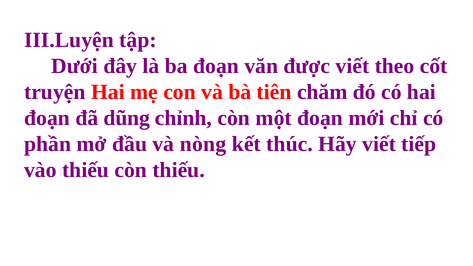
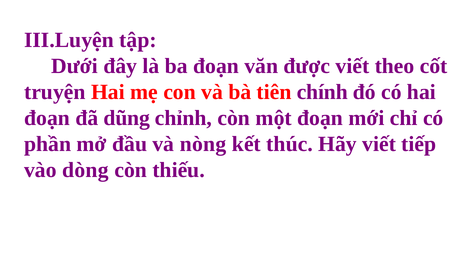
chăm: chăm -> chính (322, 92)
vào thiếu: thiếu -> dòng (85, 170)
